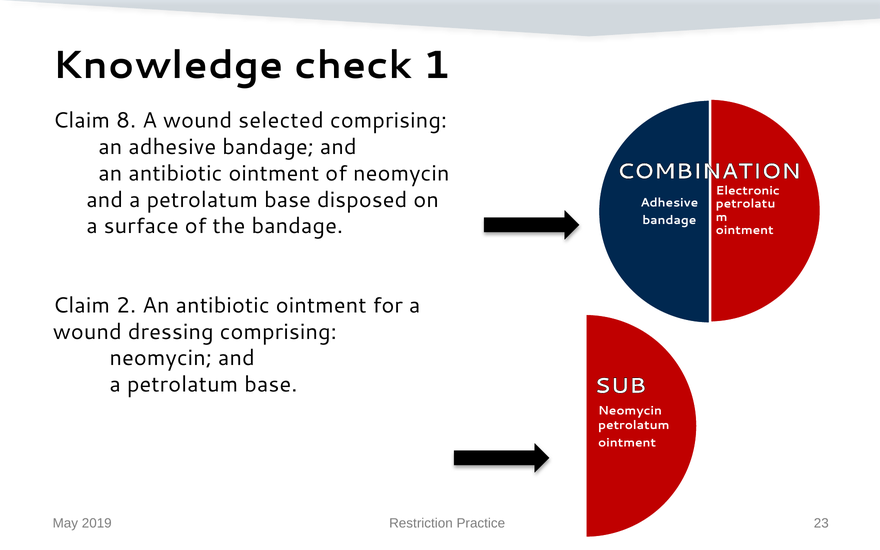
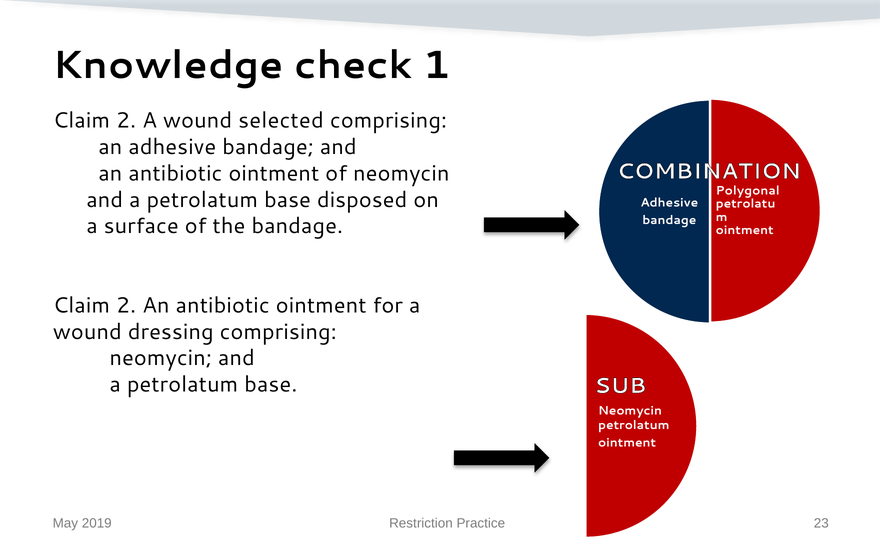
8: 8 -> 2 (126, 121)
Electronic: Electronic -> Polygonal (748, 191)
